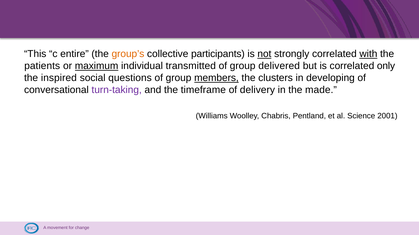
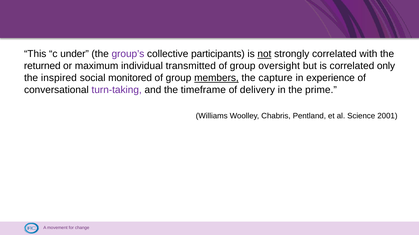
entire: entire -> under (75, 54)
group’s colour: orange -> purple (128, 54)
with underline: present -> none (368, 54)
patients: patients -> returned (42, 66)
maximum underline: present -> none (97, 66)
delivered: delivered -> oversight (279, 66)
questions: questions -> monitored (130, 78)
clusters: clusters -> capture (276, 78)
developing: developing -> experience (331, 78)
made: made -> prime (321, 90)
